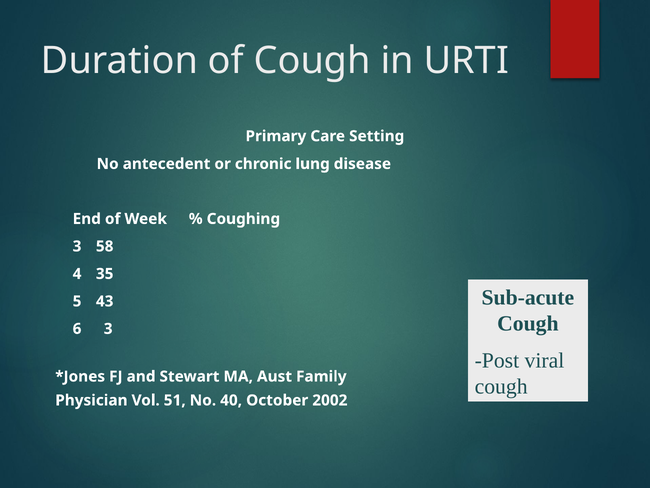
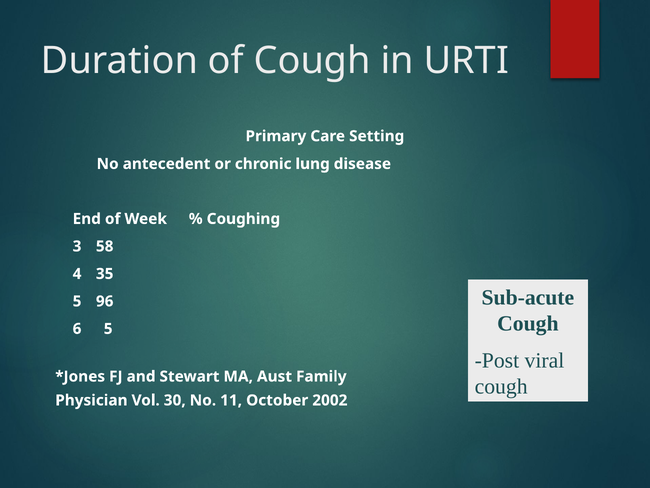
43: 43 -> 96 (105, 301)
6 3: 3 -> 5 (108, 328)
51: 51 -> 30 (175, 400)
40: 40 -> 11 (231, 400)
